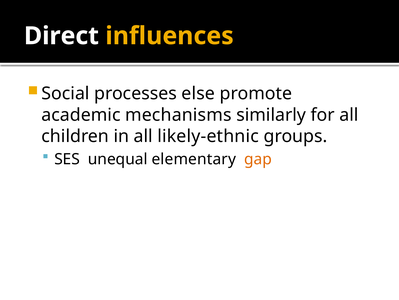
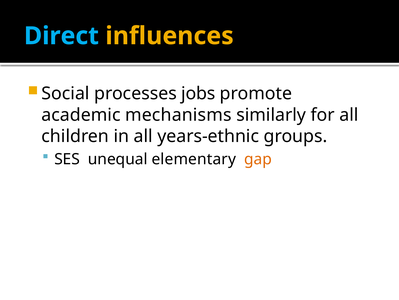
Direct colour: white -> light blue (61, 36)
else: else -> jobs (198, 93)
likely-ethnic: likely-ethnic -> years-ethnic (208, 136)
